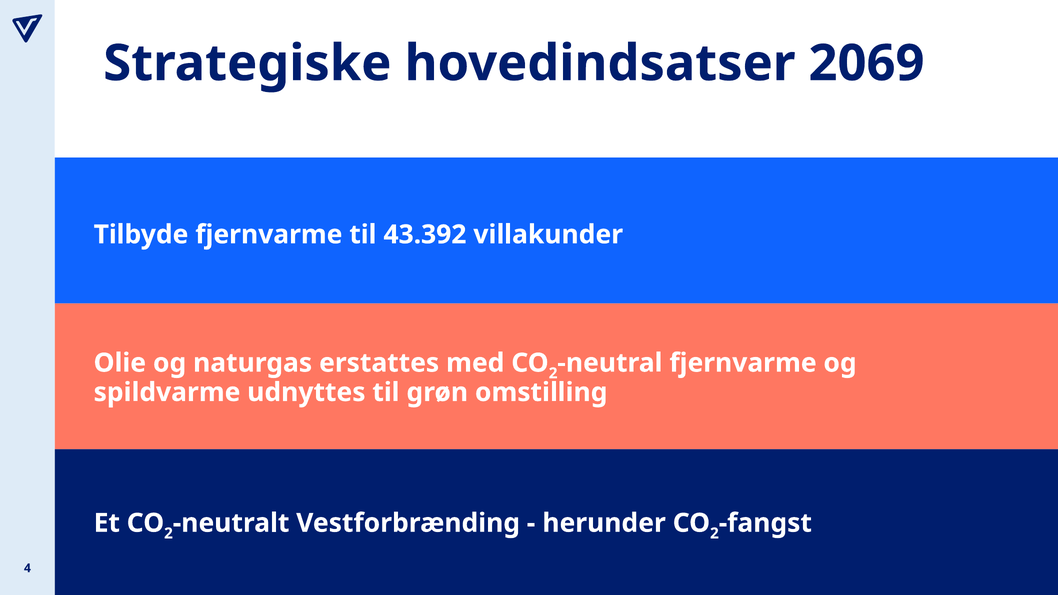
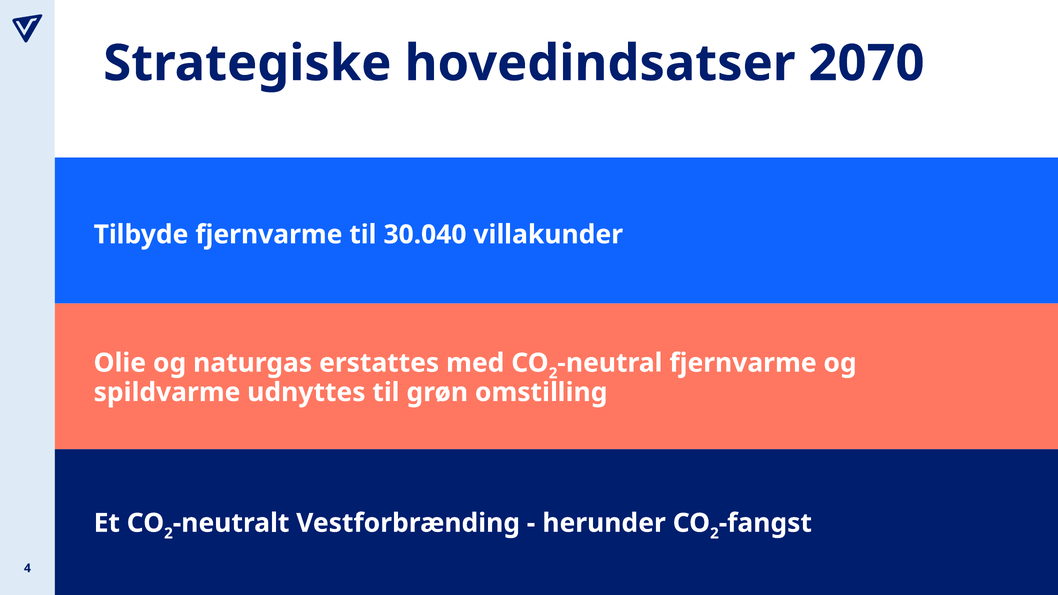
2069: 2069 -> 2070 (867, 63)
43.392: 43.392 -> 30.040 (425, 235)
